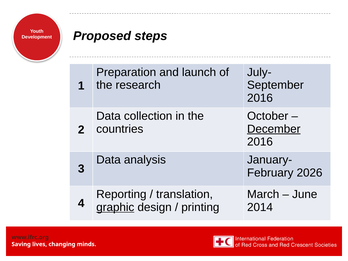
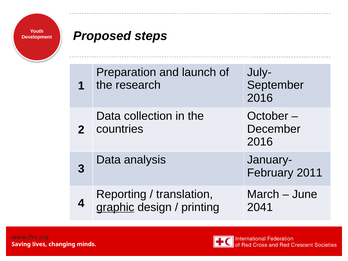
December underline: present -> none (274, 129)
2026: 2026 -> 2011 (310, 173)
2014: 2014 -> 2041 (260, 207)
